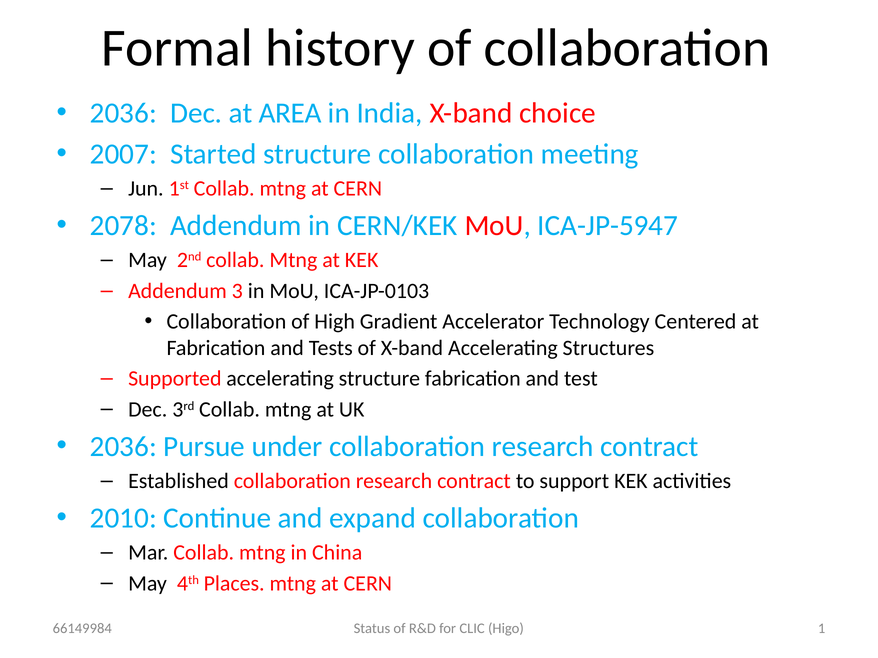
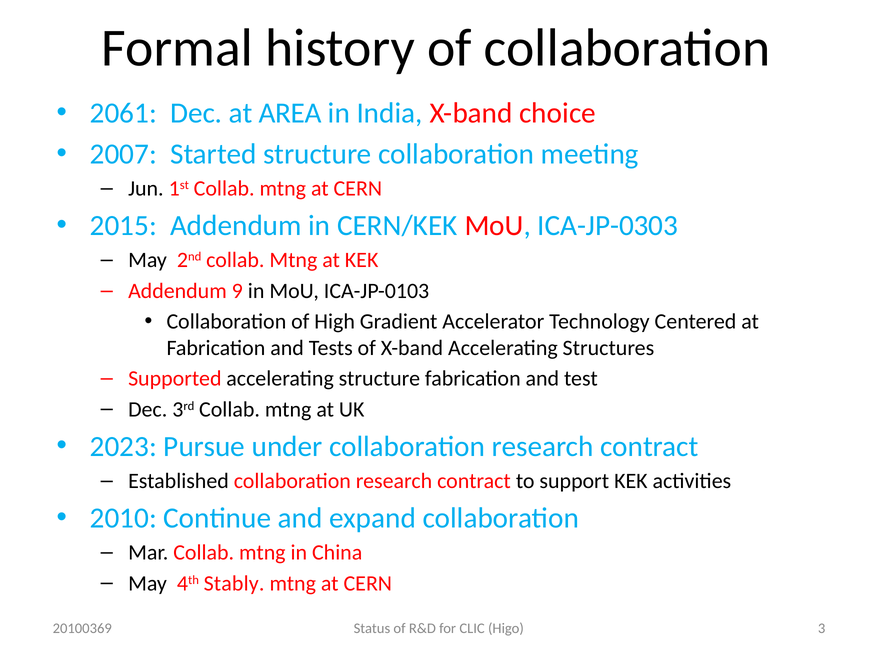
2036: 2036 -> 2061 (123, 113)
2078: 2078 -> 2015 (123, 226)
ICA-JP-5947: ICA-JP-5947 -> ICA-JP-0303 (608, 226)
3: 3 -> 9 (237, 291)
2036: 2036 -> 2023 (123, 447)
Places: Places -> Stably (234, 584)
66149984: 66149984 -> 20100369 (82, 629)
1: 1 -> 3 (822, 629)
